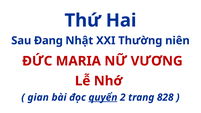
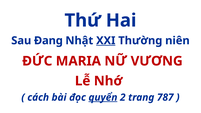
XXI underline: none -> present (106, 41)
gian: gian -> cách (38, 97)
828: 828 -> 787 (165, 97)
